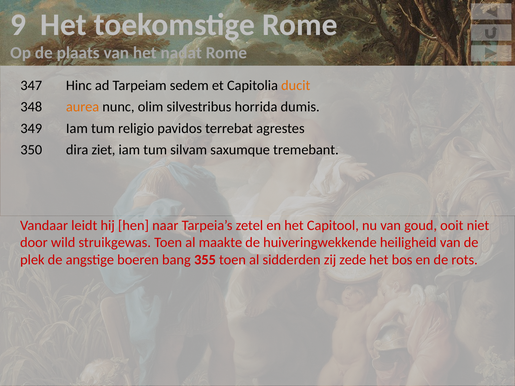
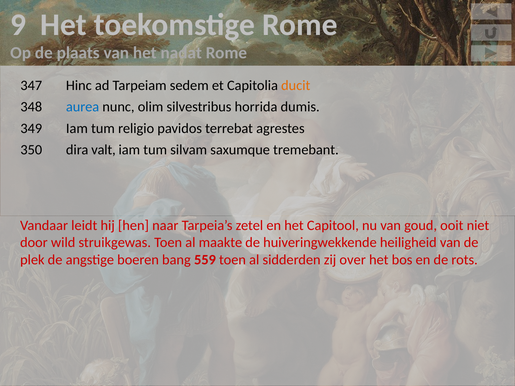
aurea colour: orange -> blue (83, 107)
ziet: ziet -> valt (103, 150)
355: 355 -> 559 (205, 260)
zede: zede -> over (353, 260)
